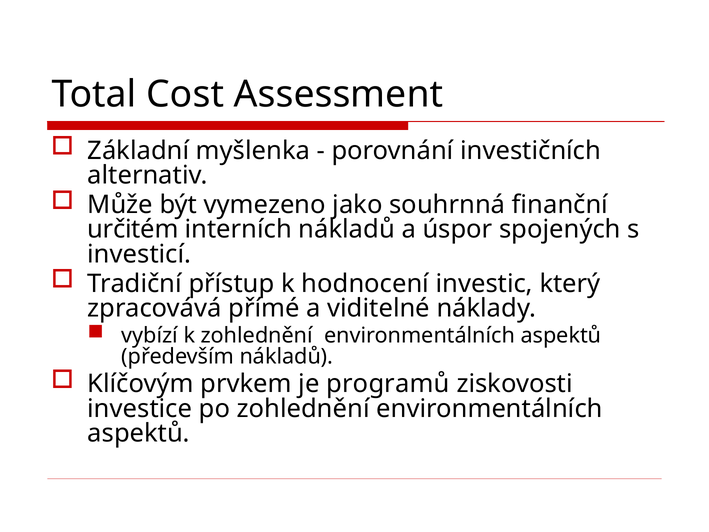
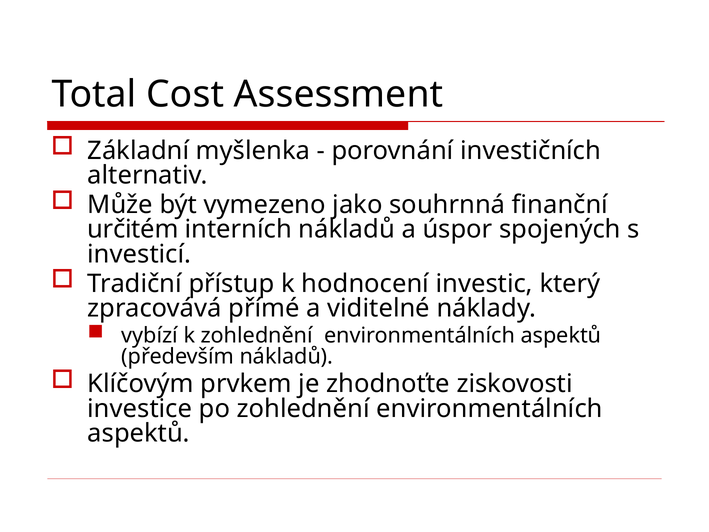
programů: programů -> zhodnoťte (388, 384)
